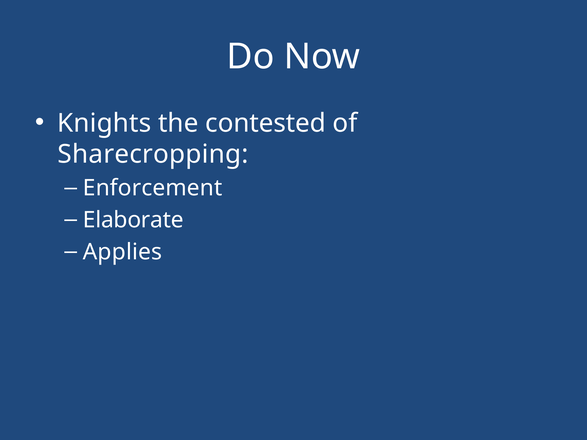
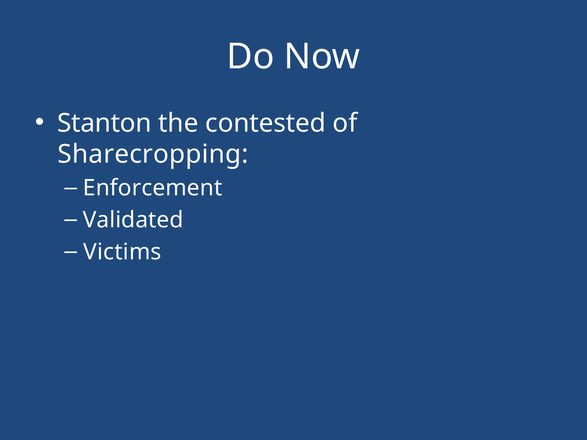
Knights: Knights -> Stanton (104, 123)
Elaborate: Elaborate -> Validated (133, 220)
Applies: Applies -> Victims (122, 252)
